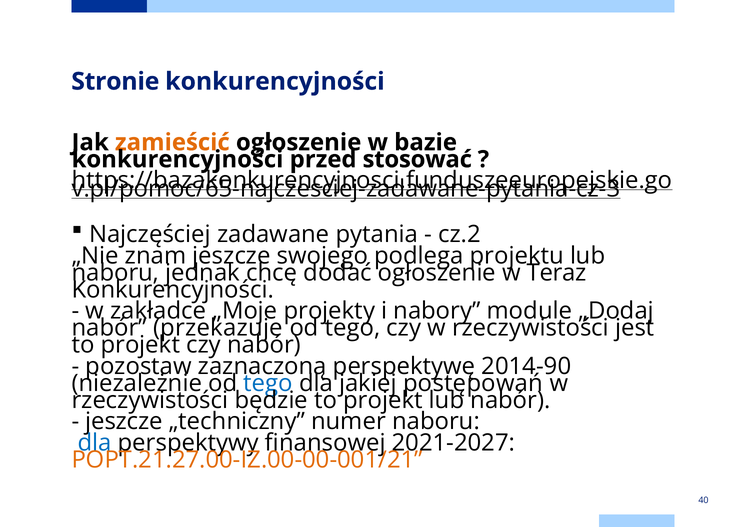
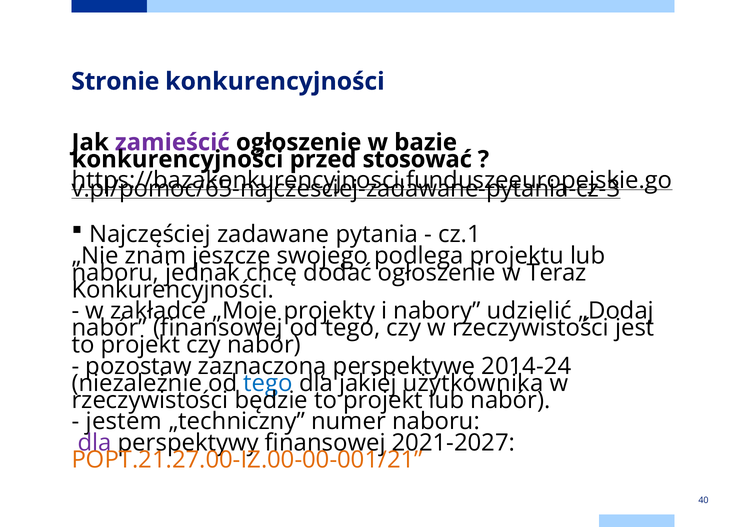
zamieścić colour: orange -> purple (172, 142)
cz.2: cz.2 -> cz.1 (459, 235)
module: module -> udzielić (529, 311)
nabór przekazuje: przekazuje -> finansowej (218, 328)
2014-90: 2014-90 -> 2014-24 (526, 367)
postępowań: postępowań -> użytkownika (473, 384)
jeszcze: jeszcze -> jestem (124, 422)
dla colour: blue -> purple (95, 443)
